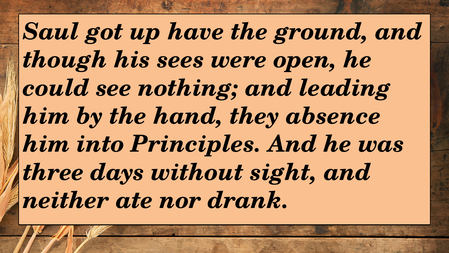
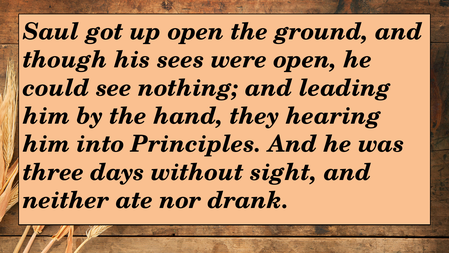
up have: have -> open (196, 32)
absence: absence -> hearing (334, 116)
